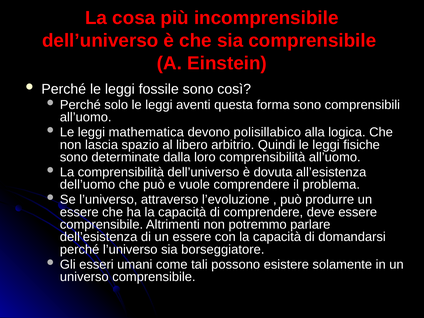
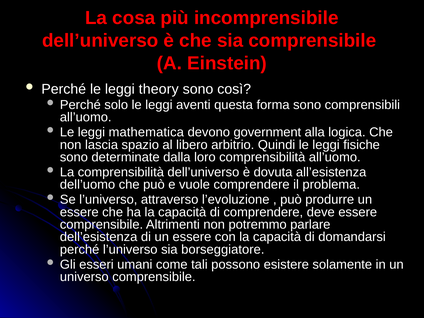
fossile: fossile -> theory (159, 89)
polisillabico: polisillabico -> government (267, 132)
